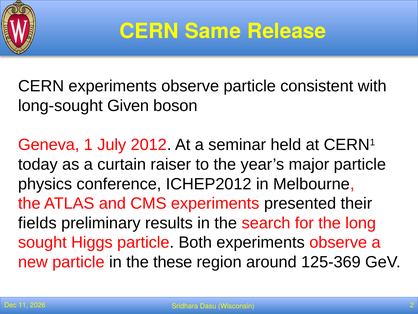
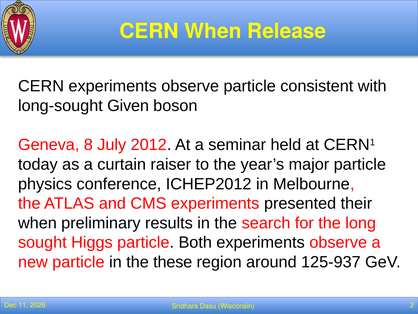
CERN Same: Same -> When (213, 31)
1: 1 -> 8 (88, 145)
fields: fields -> when (37, 223)
125-369: 125-369 -> 125-937 (331, 262)
